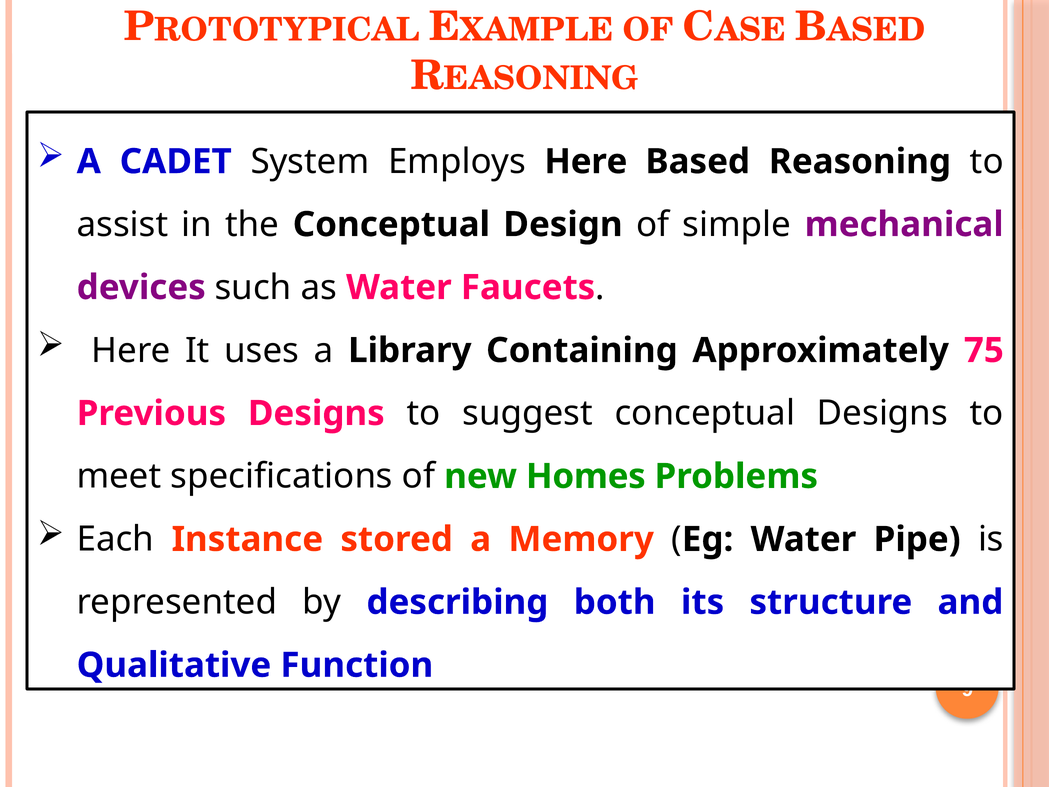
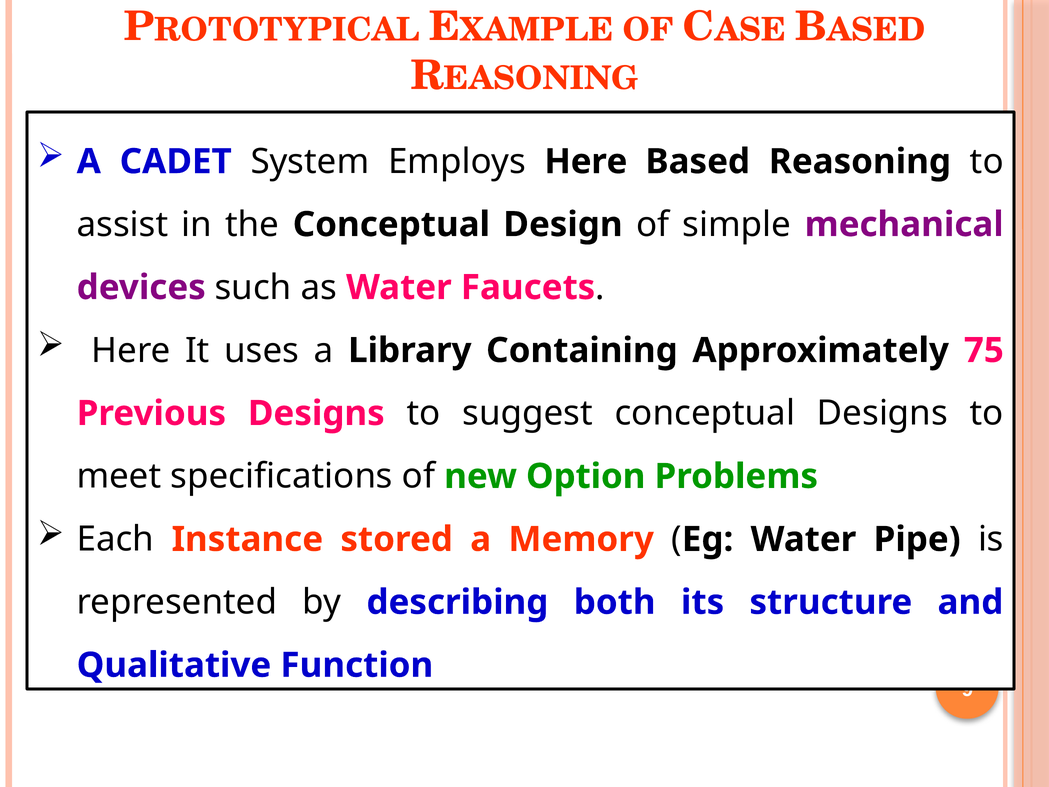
Homes: Homes -> Option (586, 476)
